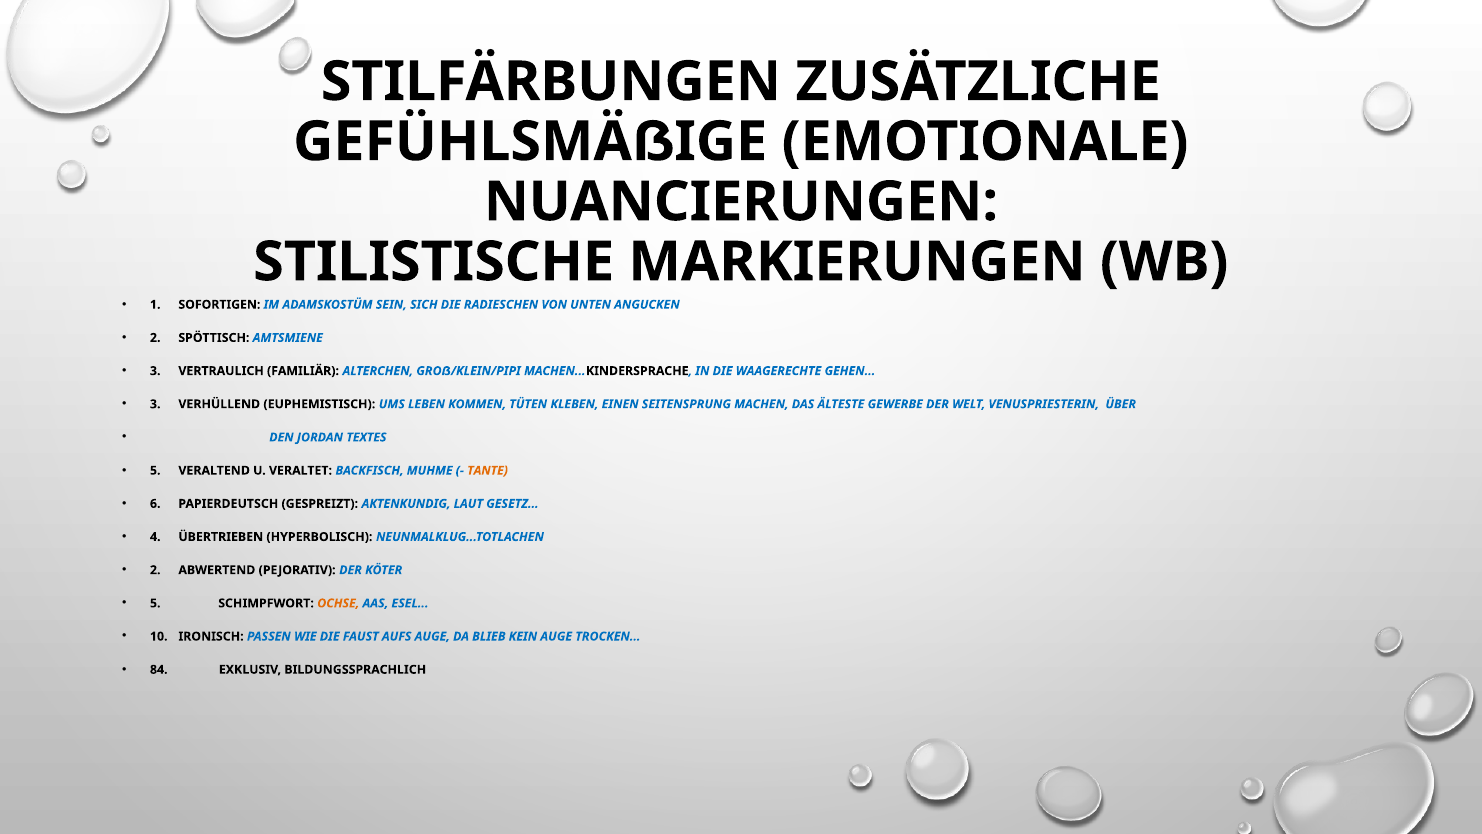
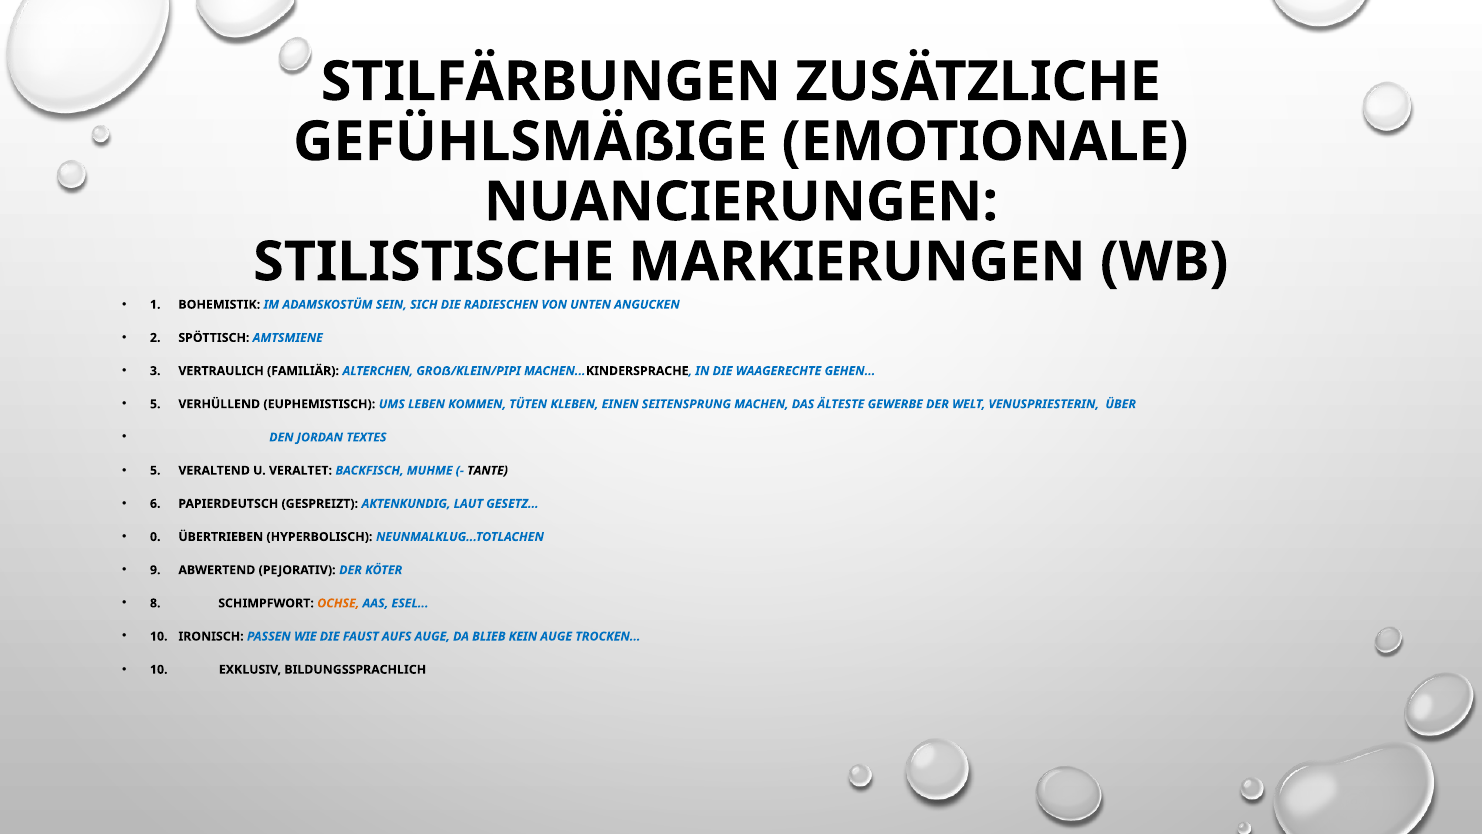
SOFORTIGEN: SOFORTIGEN -> BOHEMISTIK (219, 304)
3: 3 -> 5 (155, 404)
TANTE colour: orange -> black (488, 470)
4: 4 -> 0 (155, 537)
2: 2 -> 9 (155, 570)
5: 5 -> 8 (155, 603)
84: 84 -> 10 (159, 669)
